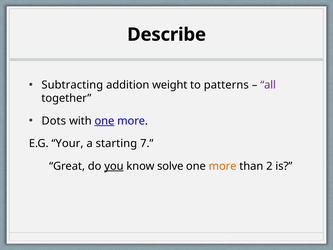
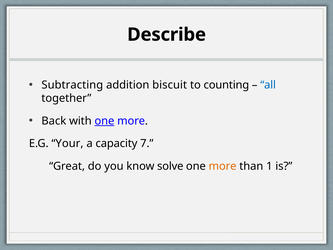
weight: weight -> biscuit (170, 85)
patterns: patterns -> counting (226, 85)
all colour: purple -> blue (268, 85)
Dots: Dots -> Back (54, 121)
starting: starting -> capacity (116, 143)
you underline: present -> none (114, 166)
2: 2 -> 1 (269, 166)
